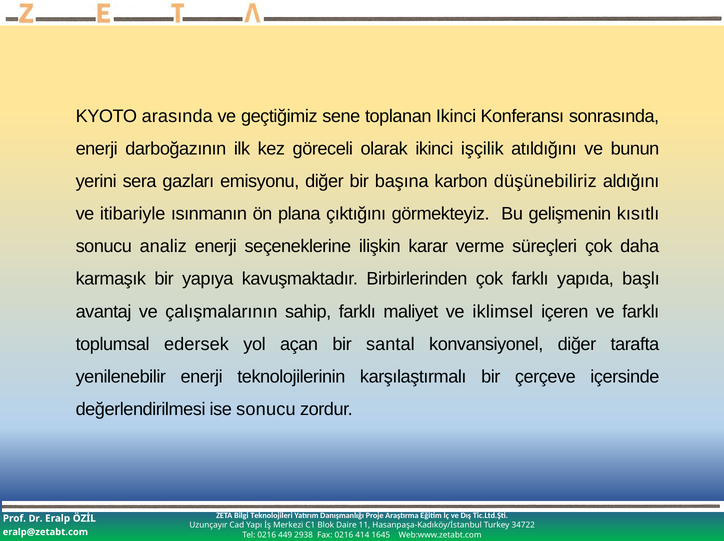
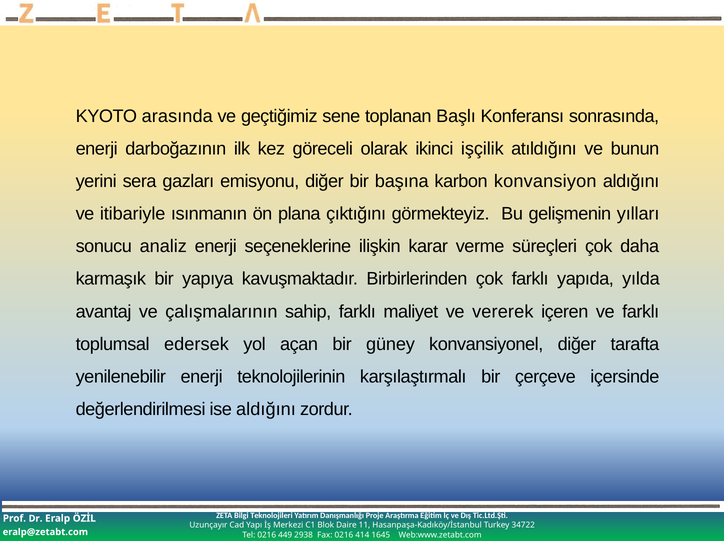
toplanan Ikinci: Ikinci -> Başlı (456, 116)
düşünebiliriz: düşünebiliriz -> konvansiyon (545, 181)
kısıtlı: kısıtlı -> yılları (638, 214)
başlı: başlı -> yılda (641, 279)
iklimsel: iklimsel -> vererek (503, 312)
santal: santal -> güney (390, 344)
ise sonucu: sonucu -> aldığını (266, 410)
